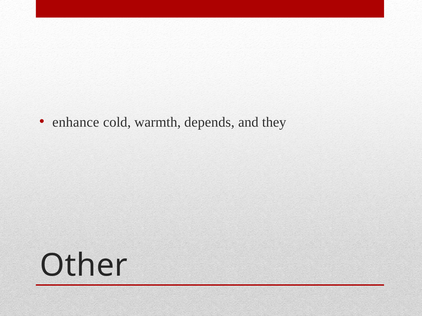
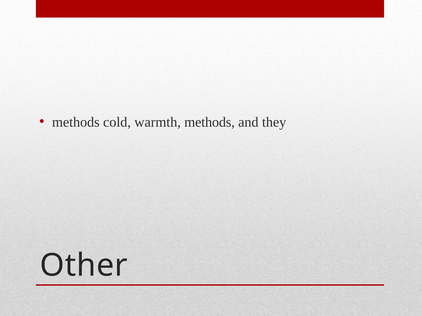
enhance: enhance -> methods (76, 122)
warmth depends: depends -> methods (210, 122)
